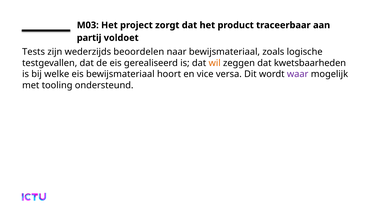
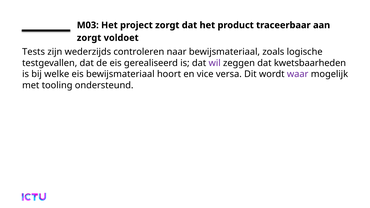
partij: partij -> zorgt (89, 38)
beoordelen: beoordelen -> controleren (139, 52)
wil colour: orange -> purple (215, 63)
